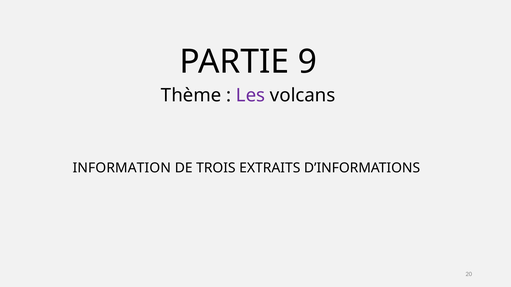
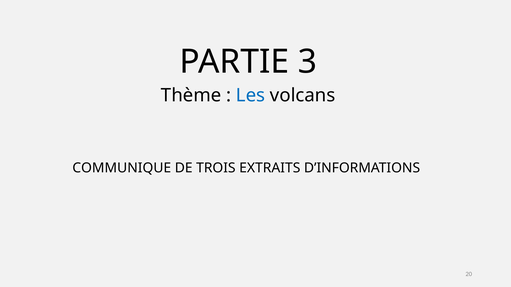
9: 9 -> 3 (307, 62)
Les colour: purple -> blue (251, 96)
INFORMATION: INFORMATION -> COMMUNIQUE (122, 168)
